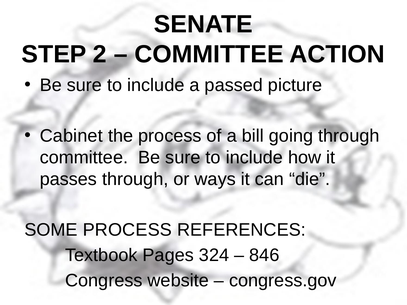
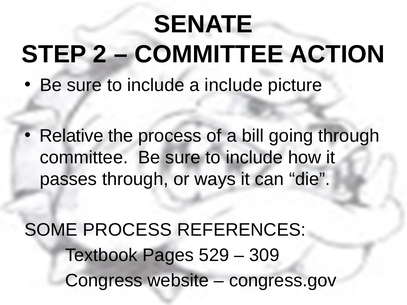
a passed: passed -> include (234, 85)
Cabinet: Cabinet -> Relative (71, 136)
324: 324 -> 529 (214, 255)
846: 846 -> 309 (264, 255)
